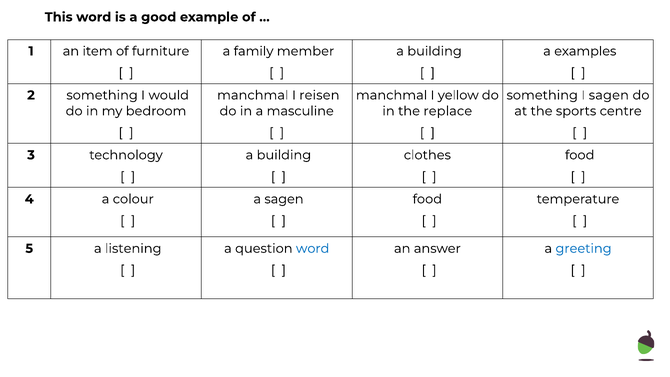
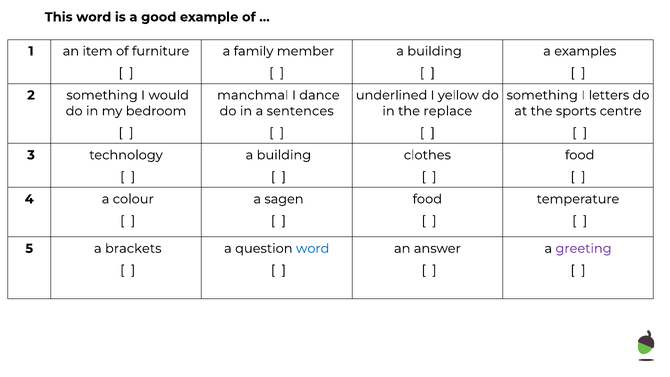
reisen: reisen -> dance (319, 95)
manchmal: manchmal -> underlined (392, 95)
I sagen: sagen -> letters (609, 95)
masculine: masculine -> sentences (300, 111)
listening: listening -> brackets (133, 248)
greeting colour: blue -> purple (584, 248)
